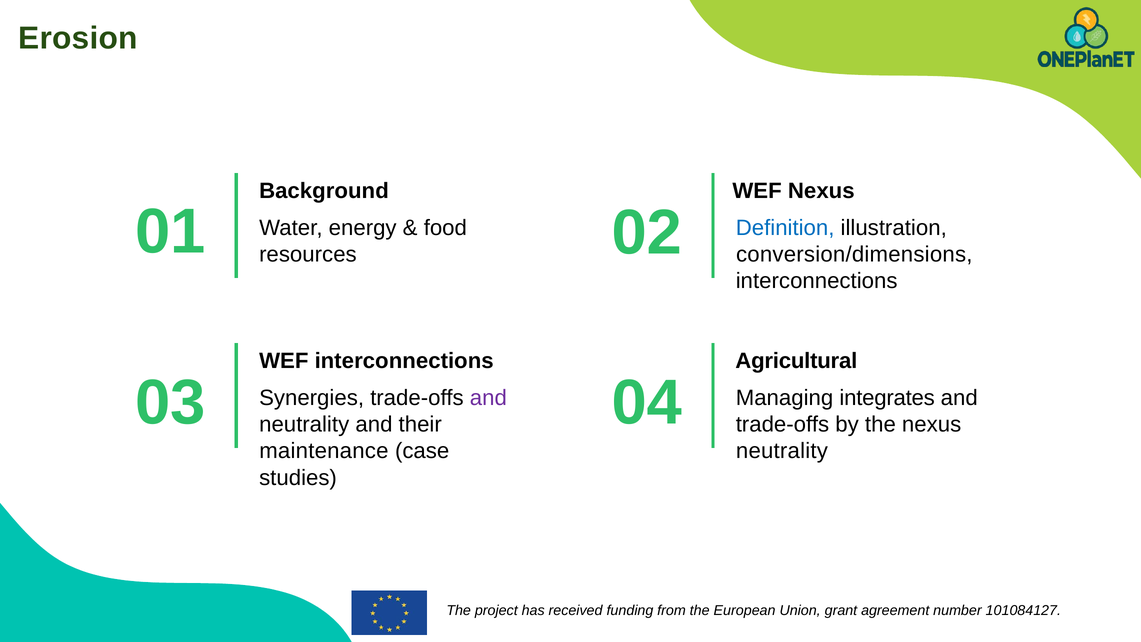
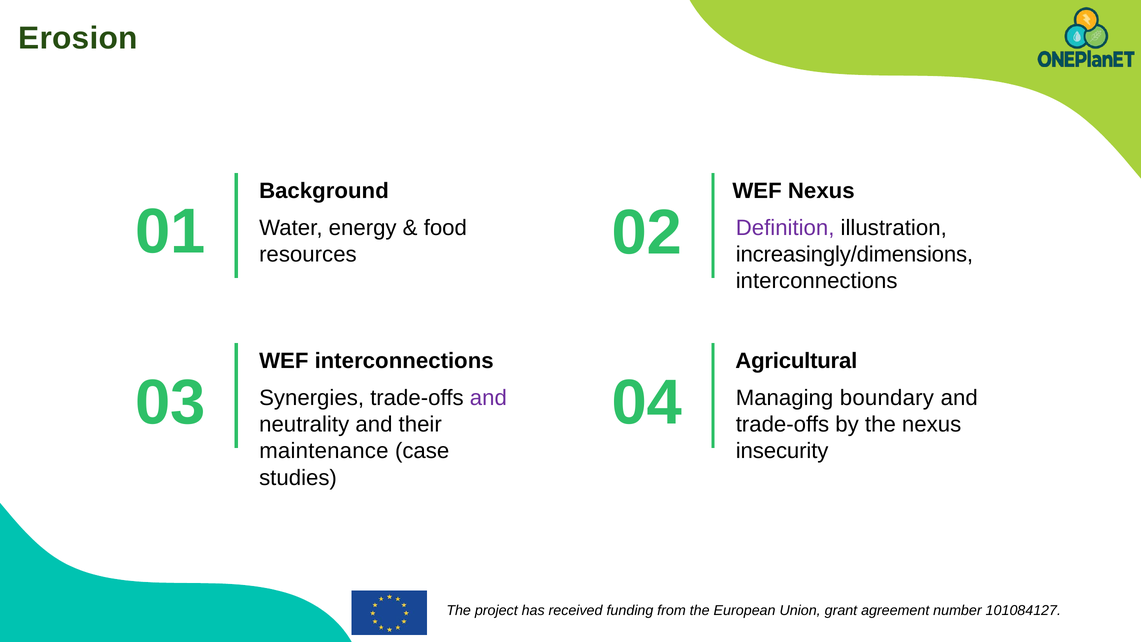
Definition colour: blue -> purple (785, 228)
conversion/dimensions: conversion/dimensions -> increasingly/dimensions (854, 254)
integrates: integrates -> boundary (887, 398)
neutrality: neutrality -> insecurity (782, 451)
